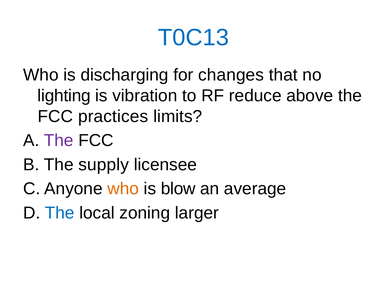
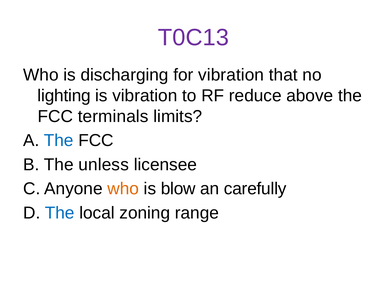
T0C13 colour: blue -> purple (193, 37)
for changes: changes -> vibration (231, 75)
practices: practices -> terminals (113, 116)
The colour: purple -> blue (59, 140)
supply: supply -> unless (104, 164)
average: average -> carefully (255, 188)
larger: larger -> range (197, 212)
